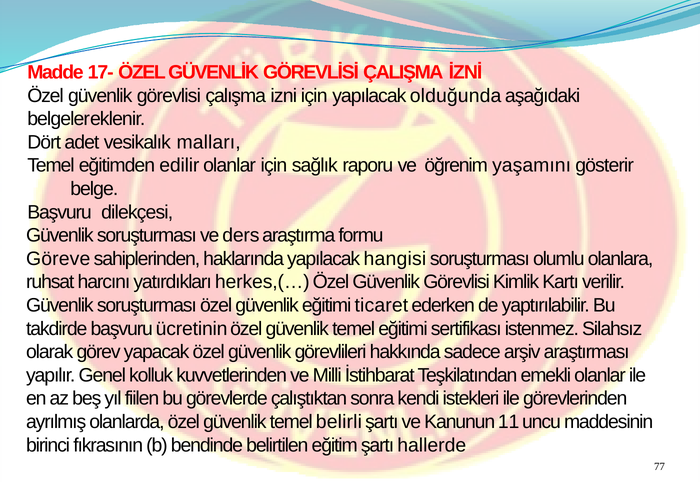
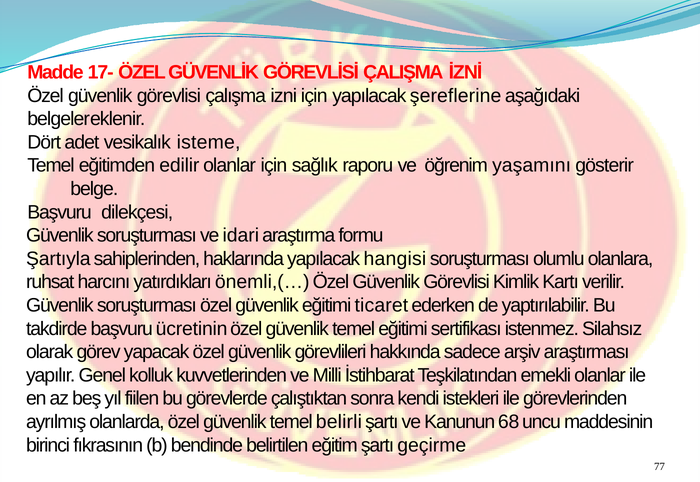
olduğunda: olduğunda -> şereflerine (456, 96)
malları: malları -> isteme (209, 142)
ders: ders -> idari (241, 236)
Göreve: Göreve -> Şartıyla (58, 259)
herkes,(…: herkes,(… -> önemli,(… (262, 282)
11: 11 -> 68 (509, 422)
hallerde: hallerde -> geçirme (432, 446)
